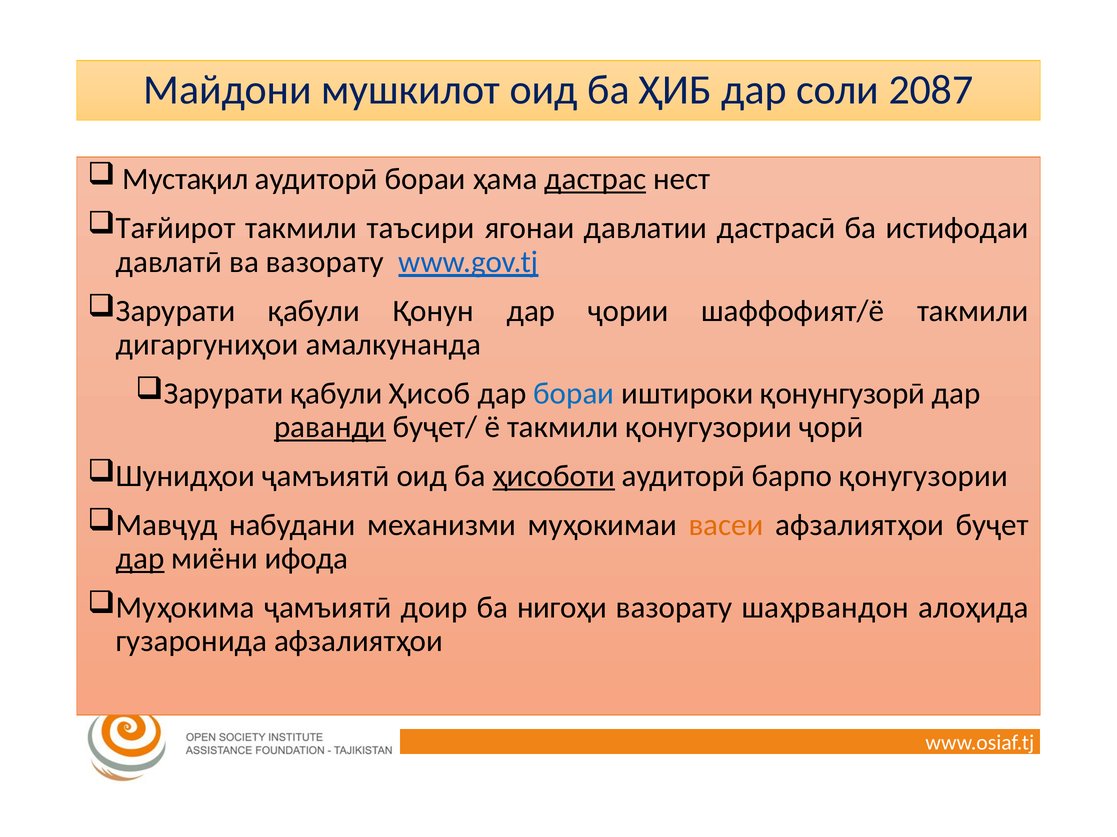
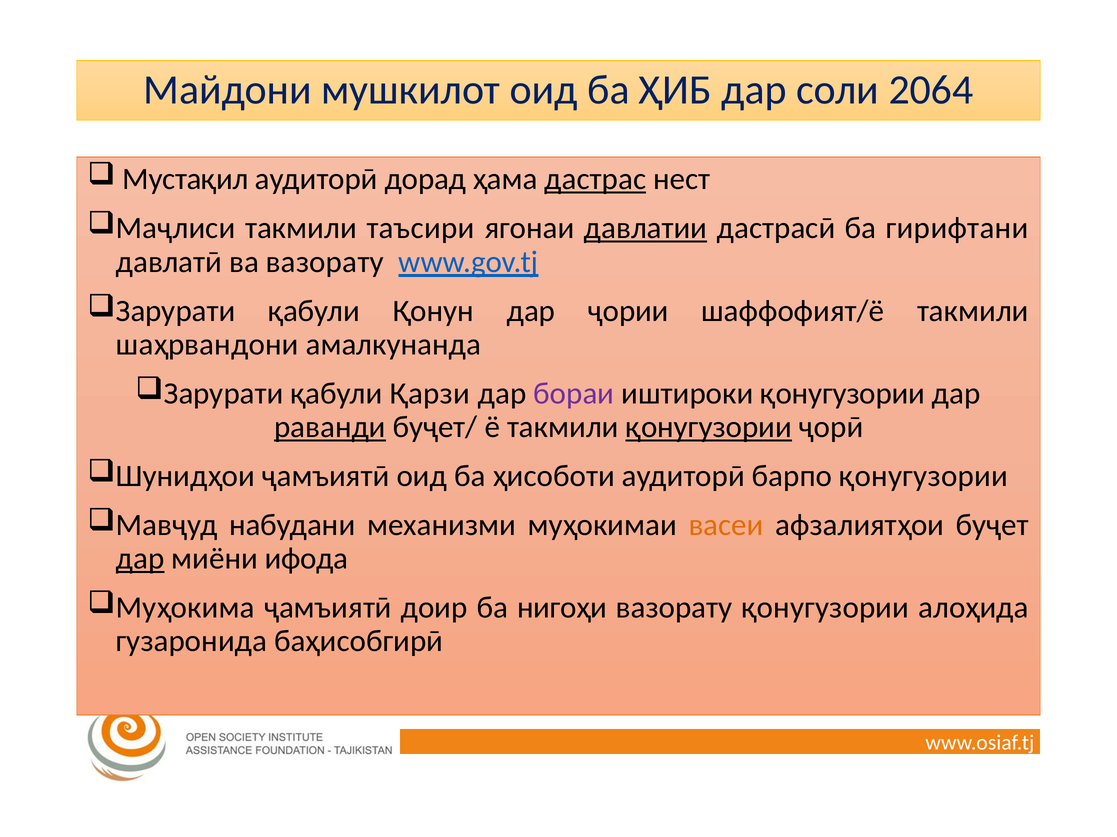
2087: 2087 -> 2064 (931, 90)
аудиторӣ бораи: бораи -> дорад (425, 179)
Тағйирот: Тағйирот -> Маҷлиси (176, 228)
давлатии underline: none -> present (646, 228)
истифодаи: истифодаи -> гирифтани (957, 228)
дигаргуниҳои: дигаргуниҳои -> шаҳрвандони (207, 345)
Ҳисоб: Ҳисоб -> Қарзи (430, 394)
бораи colour: blue -> purple (574, 394)
иштироки қонунгузорӣ: қонунгузорӣ -> қонугузории (843, 394)
қонугузории underline: none -> present (709, 428)
ҳисоботи underline: present -> none (554, 477)
вазорату шаҳрвандон: шаҳрвандон -> қонугузории (825, 608)
гузаронида афзалиятҳои: афзалиятҳои -> баҳисобгирӣ (359, 642)
